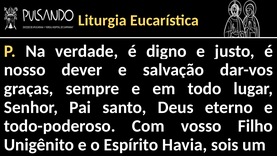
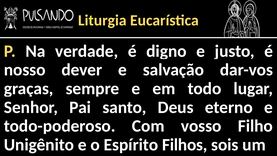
Havia: Havia -> Filhos (185, 145)
